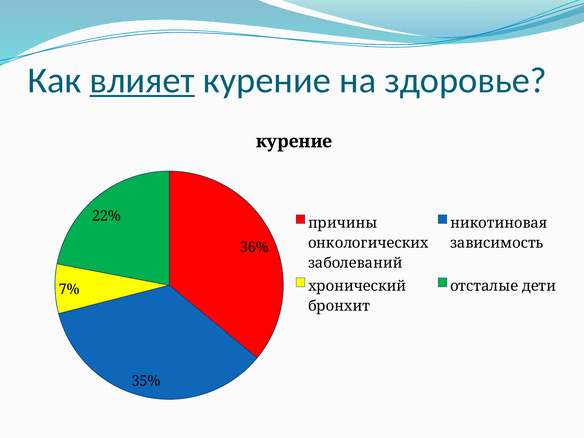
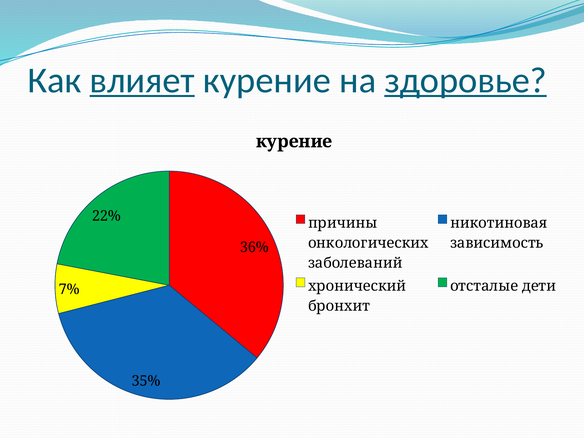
здоровье underline: none -> present (466, 80)
